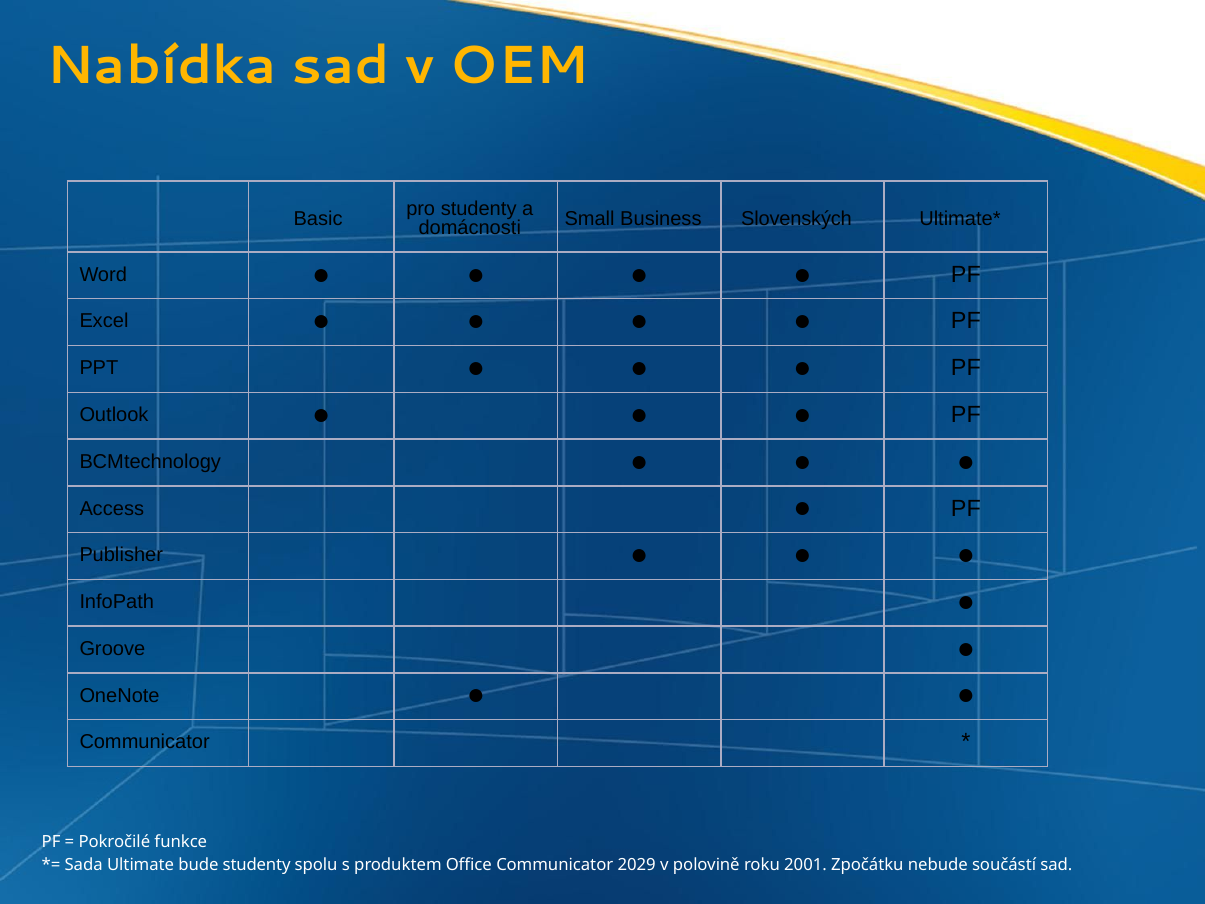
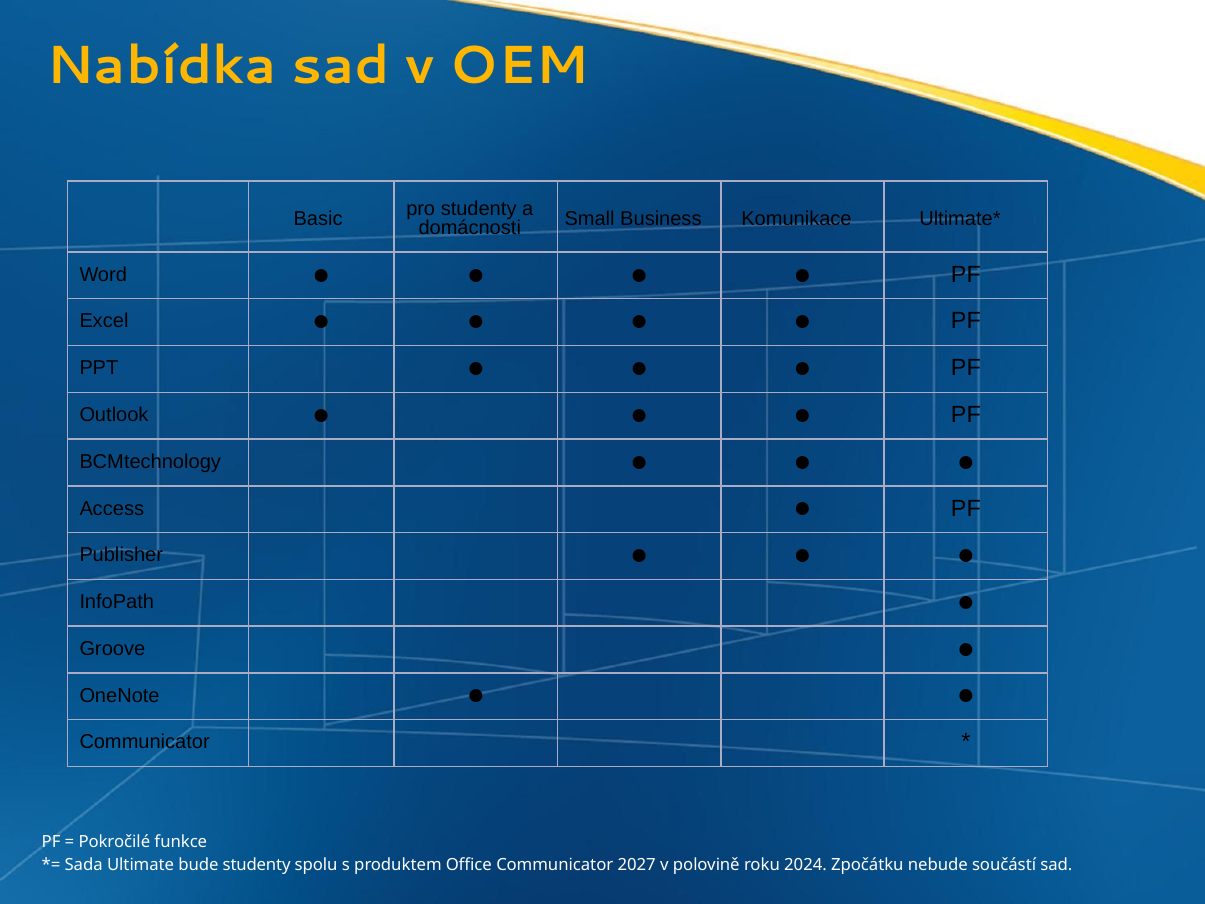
Slovenských: Slovenských -> Komunikace (796, 218)
2029: 2029 -> 2027 (637, 865)
2001: 2001 -> 2024 (806, 865)
